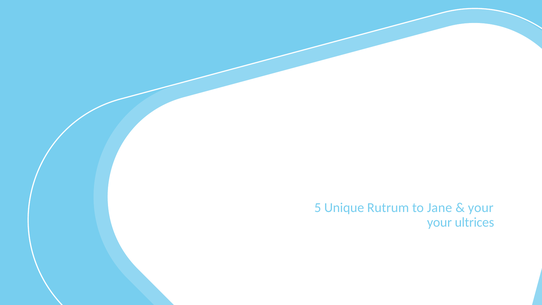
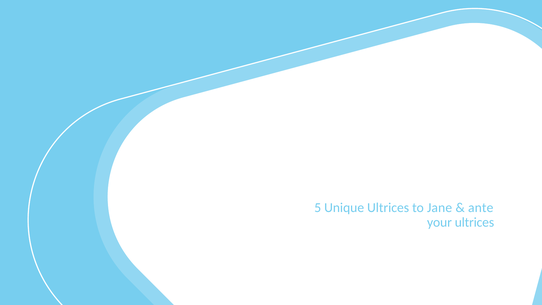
Unique Rutrum: Rutrum -> Ultrices (388, 208)
your: your -> ante (481, 208)
